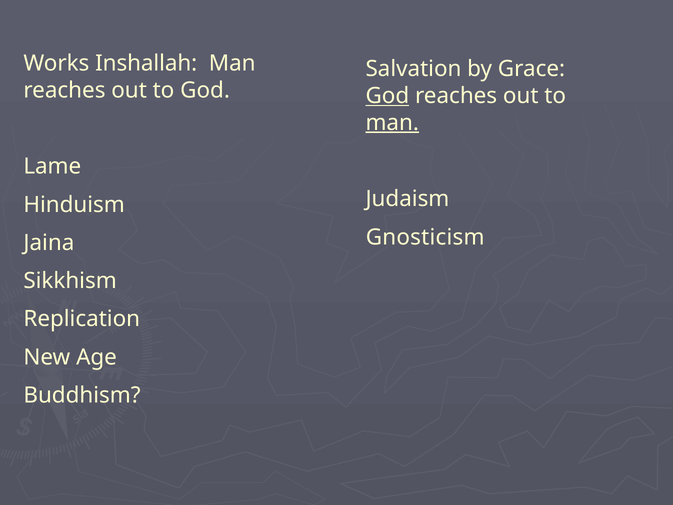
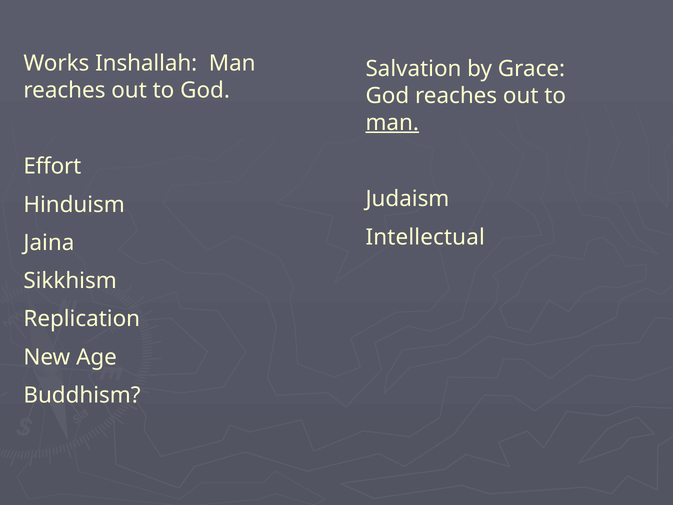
God underline: present -> none (387, 96)
Lame: Lame -> Effort (52, 166)
Gnosticism: Gnosticism -> Intellectual (425, 237)
